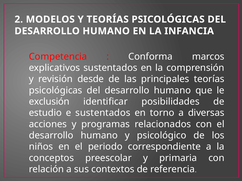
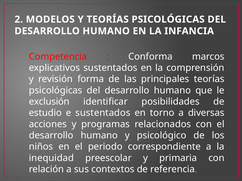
desde: desde -> forma (91, 79)
conceptos: conceptos -> inequidad (51, 158)
